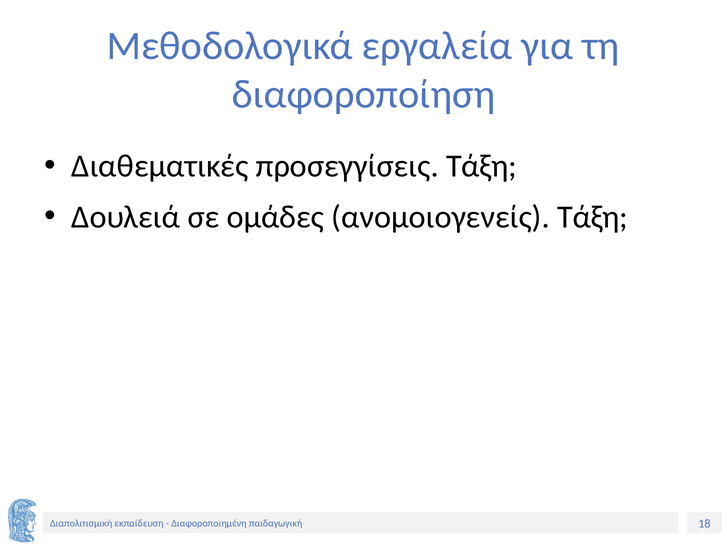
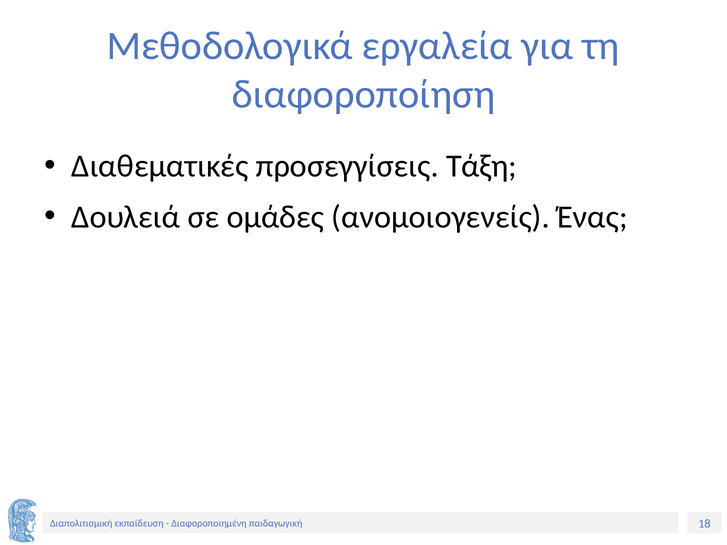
ανομοιογενείς Τάξη: Τάξη -> Ένας (592, 217)
